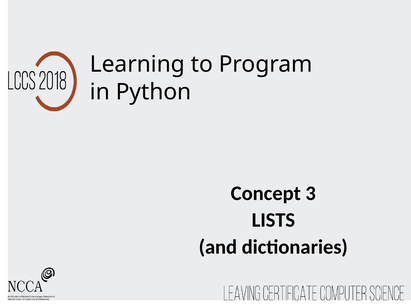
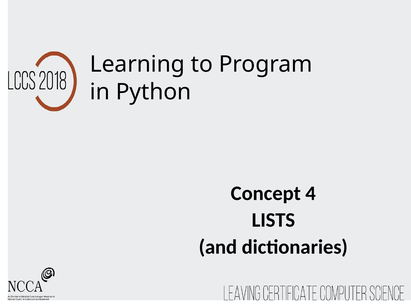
3: 3 -> 4 (311, 193)
